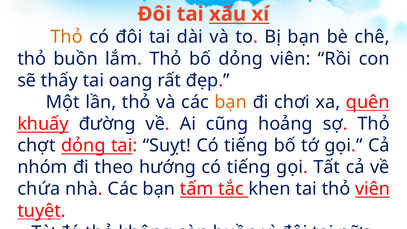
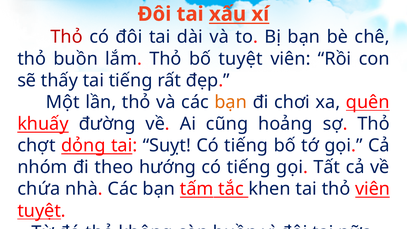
Thỏ colour: orange -> red (67, 37)
bố dỏng: dỏng -> tuyệt (241, 59)
tai oang: oang -> tiếng (131, 80)
